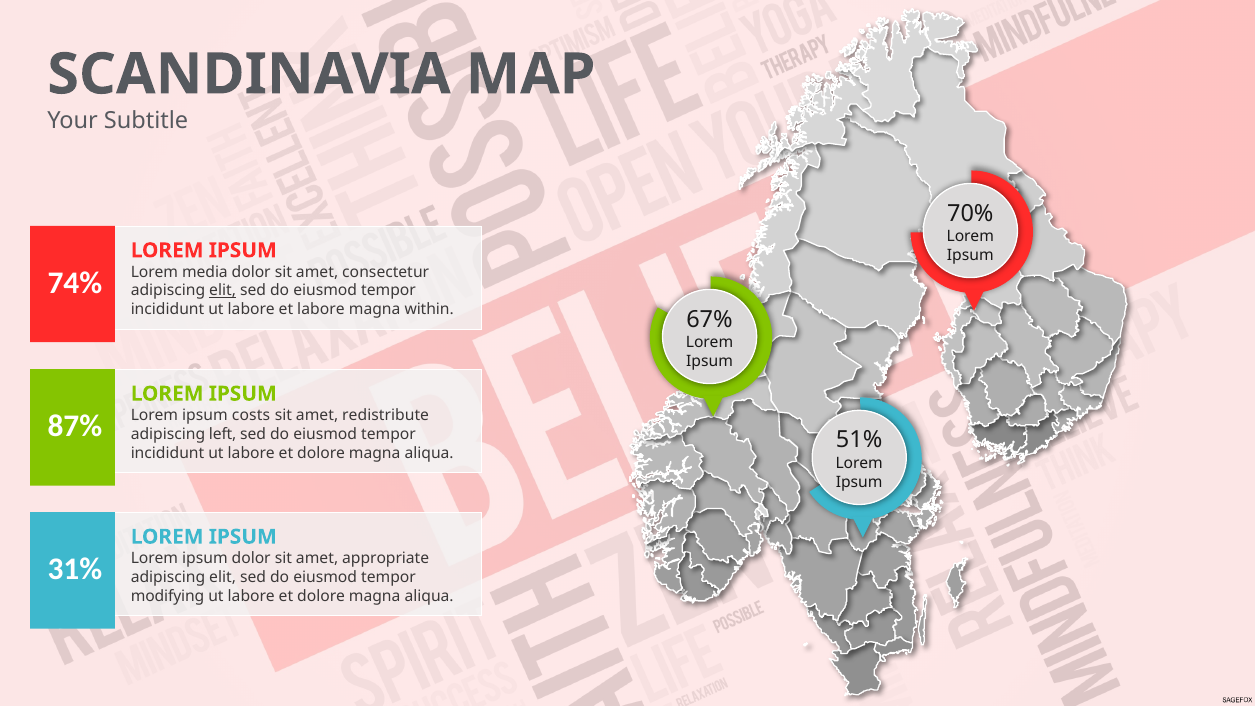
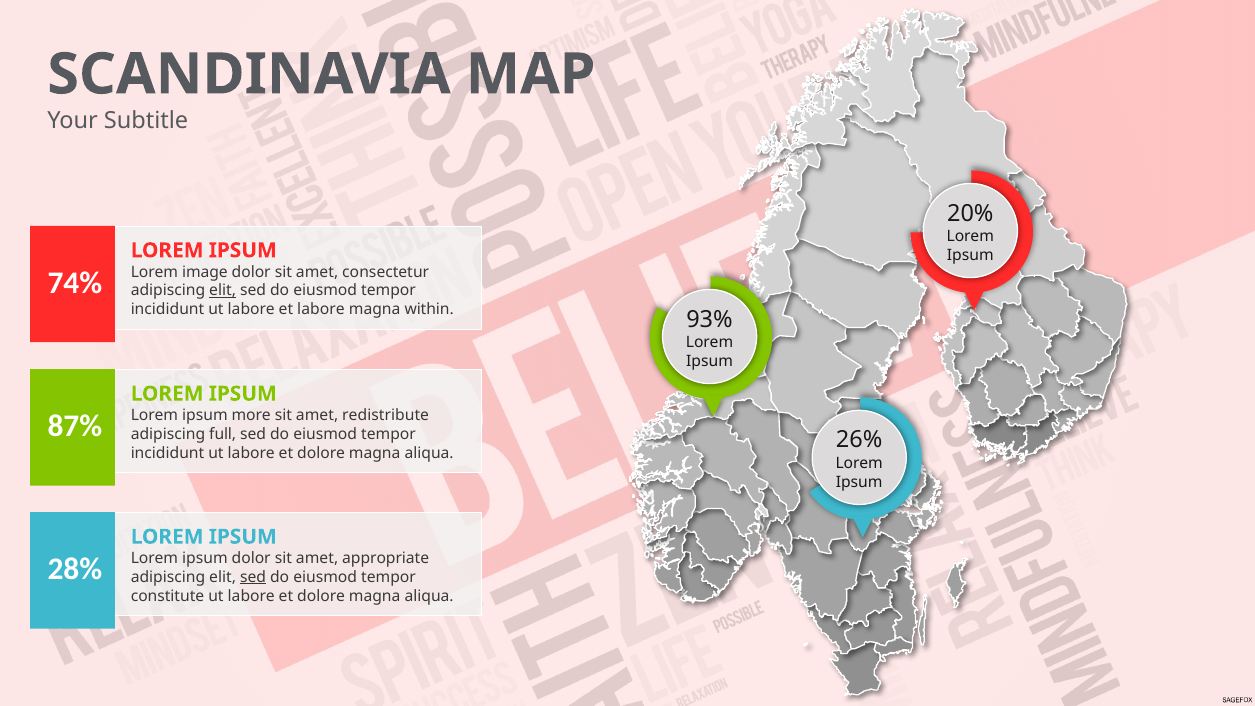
70%: 70% -> 20% (970, 213)
media: media -> image (205, 272)
67%: 67% -> 93% (710, 319)
costs: costs -> more (251, 415)
left: left -> full (223, 434)
51%: 51% -> 26% (859, 440)
31%: 31% -> 28% (75, 569)
sed underline: none -> present (253, 577)
modifying: modifying -> constitute (168, 596)
